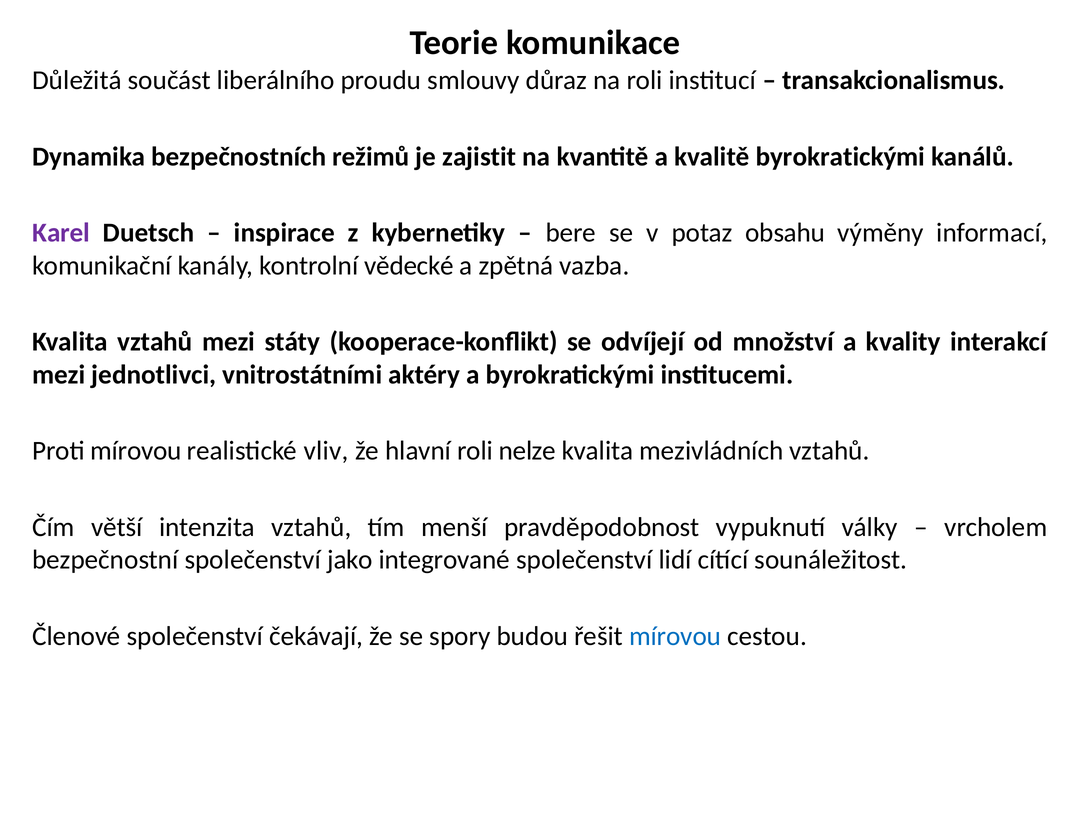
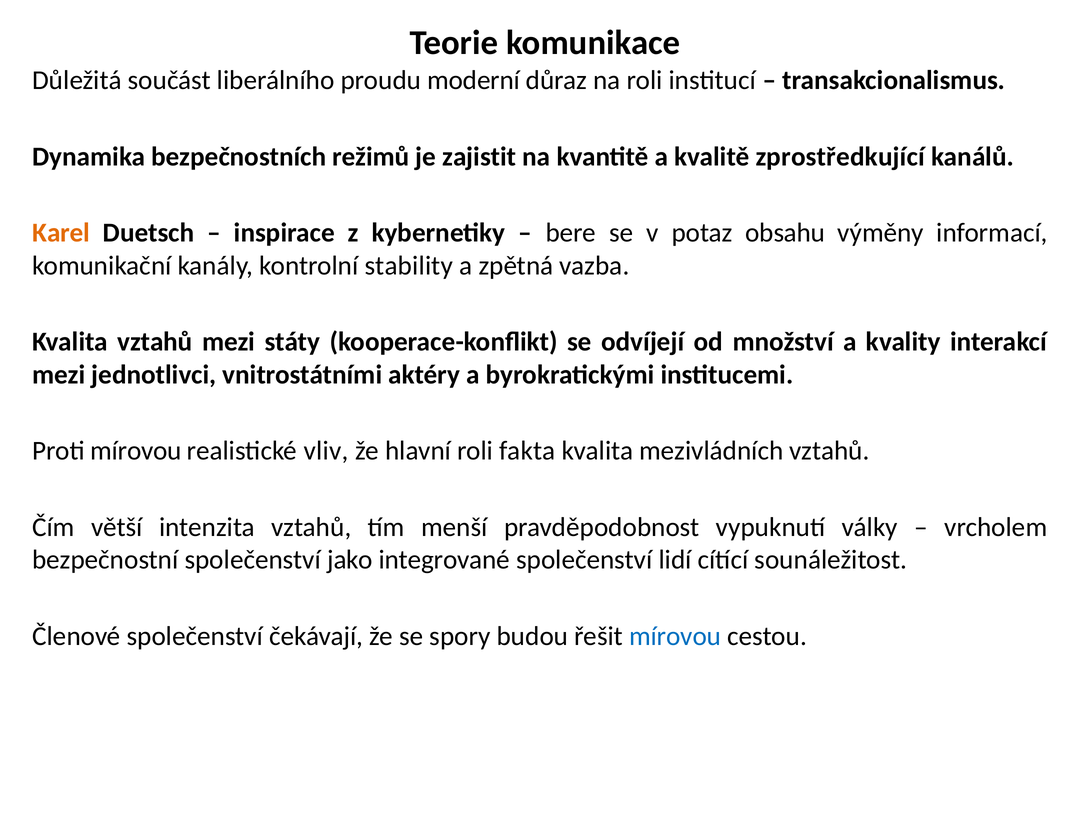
smlouvy: smlouvy -> moderní (474, 80)
kvalitě byrokratickými: byrokratickými -> zprostředkující (840, 157)
Karel colour: purple -> orange (61, 233)
vědecké: vědecké -> stability (409, 266)
nelze: nelze -> fakta (527, 451)
